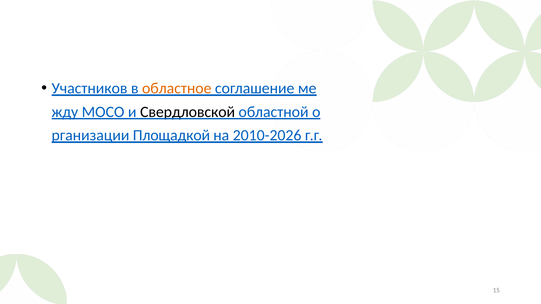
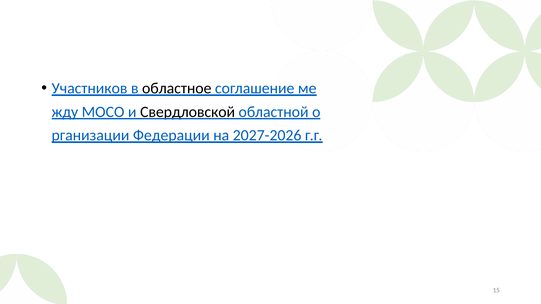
областное colour: orange -> black (177, 88)
Площадкой: Площадкой -> Федерации (171, 135)
2010-2026: 2010-2026 -> 2027-2026 (267, 135)
